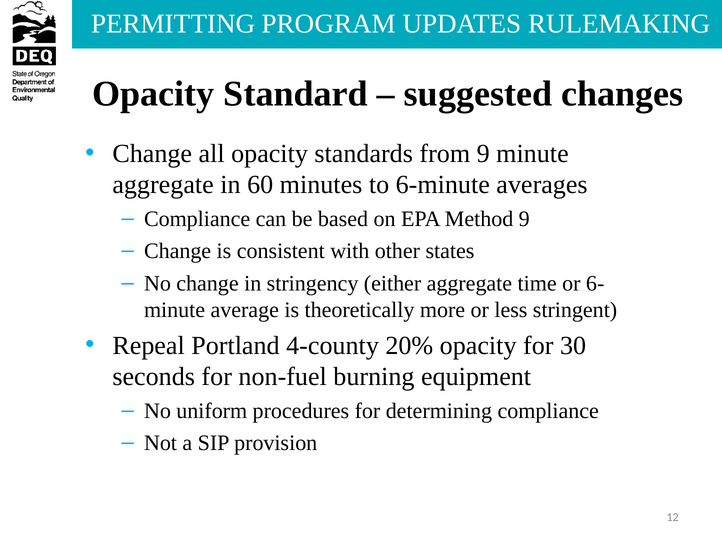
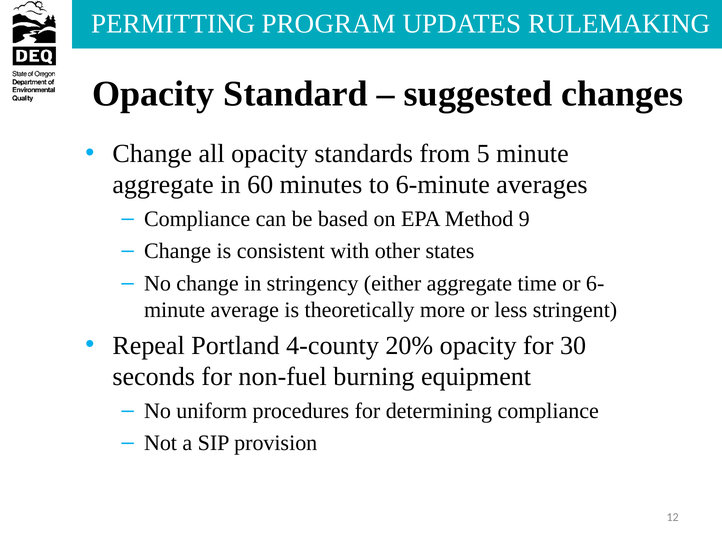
from 9: 9 -> 5 (483, 153)
